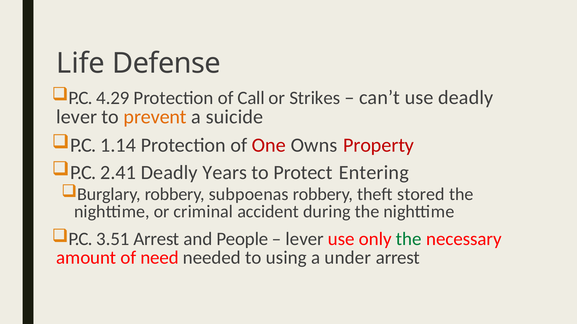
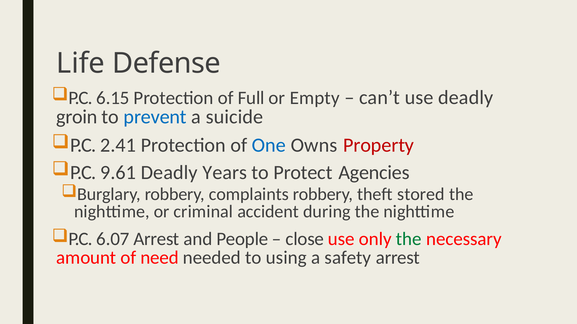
4.29: 4.29 -> 6.15 (113, 98)
Call: Call -> Full (251, 98)
Strikes: Strikes -> Empty (315, 98)
lever: lever -> groin (77, 117)
prevent colour: orange -> blue (155, 117)
1.14: 1.14 -> 2.41 (118, 145)
One colour: red -> blue (269, 145)
2.41: 2.41 -> 9.61 (118, 173)
Entering: Entering -> Agencies (374, 173)
subpoenas: subpoenas -> complaints (249, 195)
3.51: 3.51 -> 6.07 (113, 239)
lever: lever -> close (305, 239)
under: under -> safety (348, 258)
